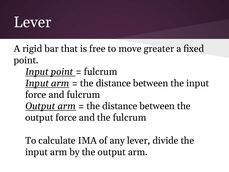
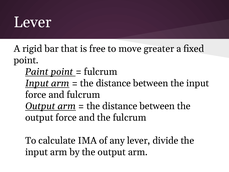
Input: Input -> Paint (37, 72)
